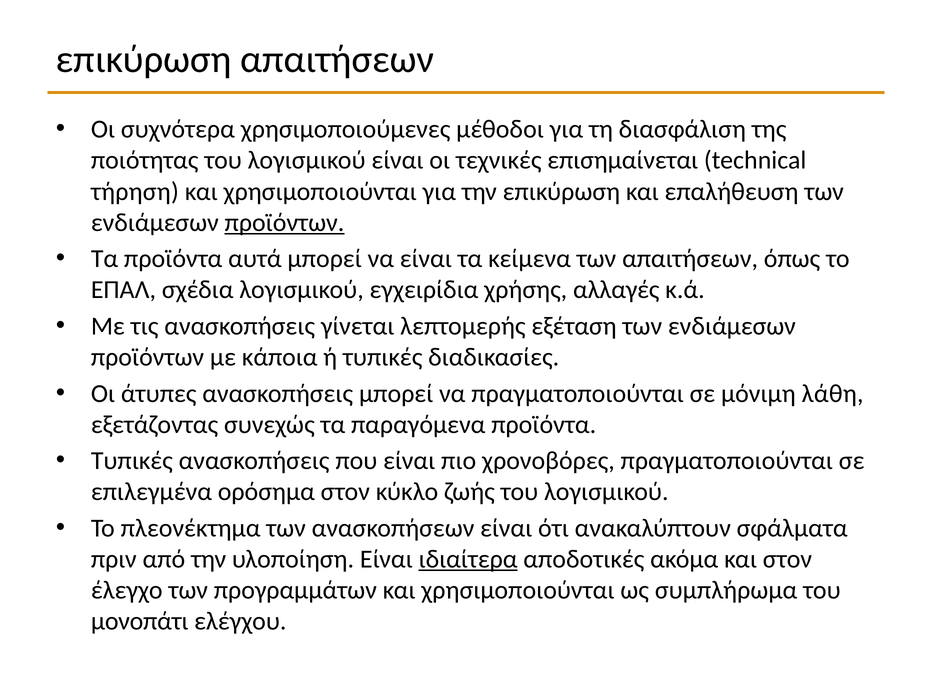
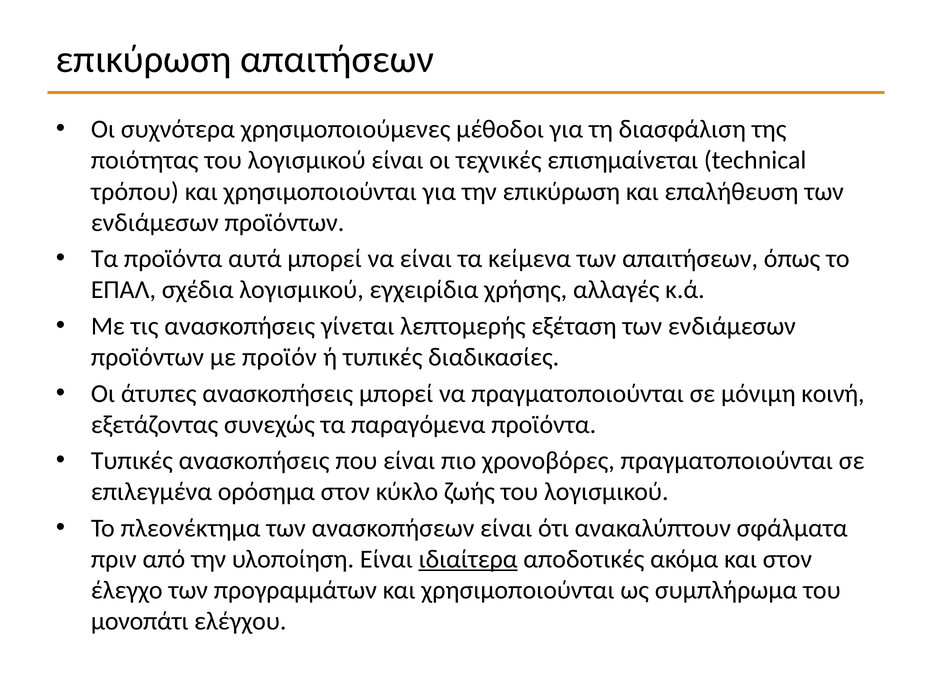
τήρηση: τήρηση -> τρόπου (135, 191)
προϊόντων underline: present -> none (284, 223)
κάποια: κάποια -> προϊόν (279, 357)
λάθη: λάθη -> κοινή (833, 393)
